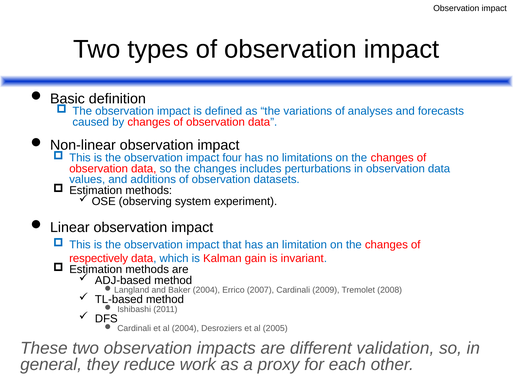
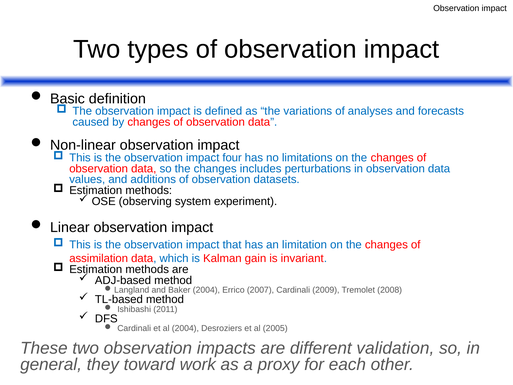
respectively: respectively -> assimilation (99, 258)
reduce: reduce -> toward (149, 364)
